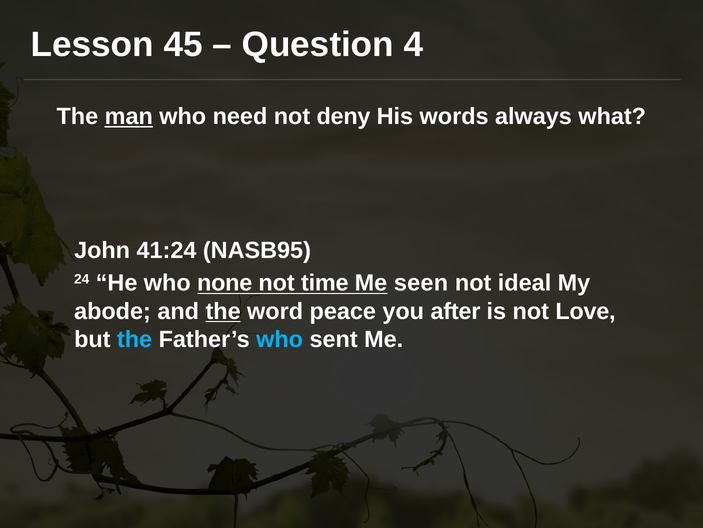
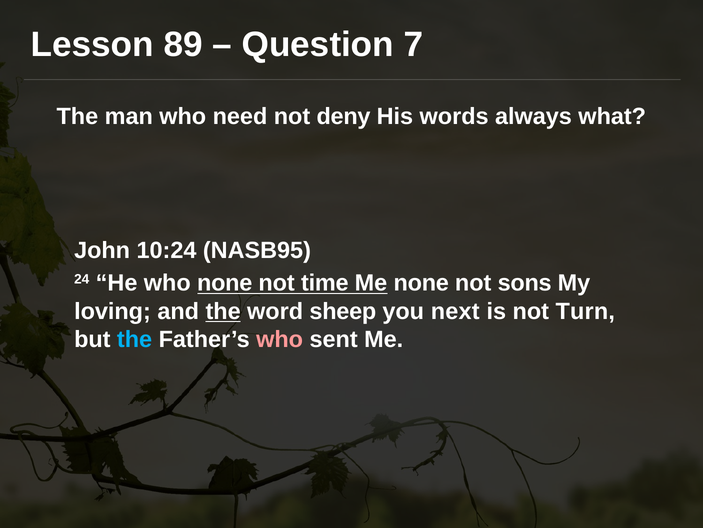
45: 45 -> 89 (183, 45)
4: 4 -> 7 (413, 45)
man underline: present -> none (129, 116)
41:24: 41:24 -> 10:24 (167, 250)
Me seen: seen -> none (421, 283)
ideal: ideal -> sons (525, 283)
abode: abode -> loving (112, 311)
peace: peace -> sheep (343, 311)
after: after -> next (455, 311)
Love: Love -> Turn (585, 311)
who colour: light blue -> pink (280, 339)
